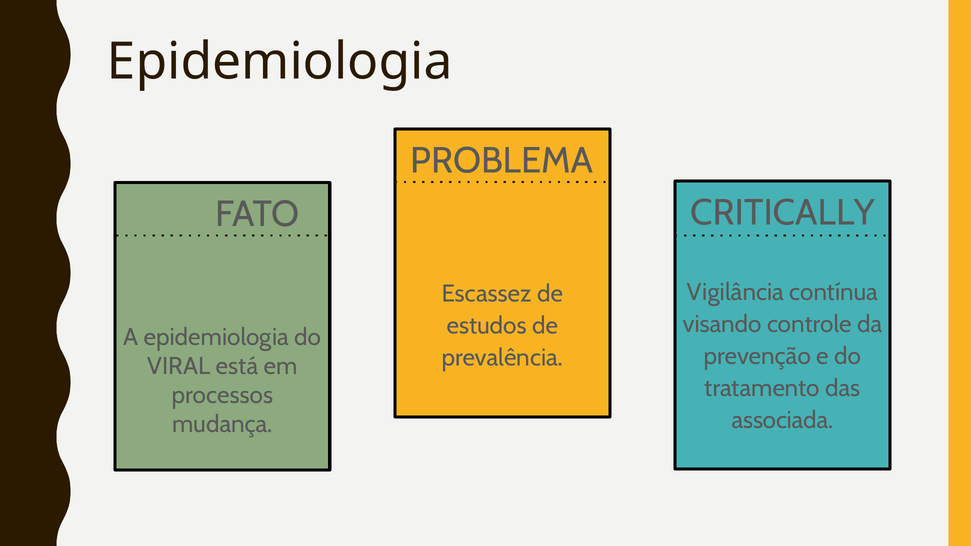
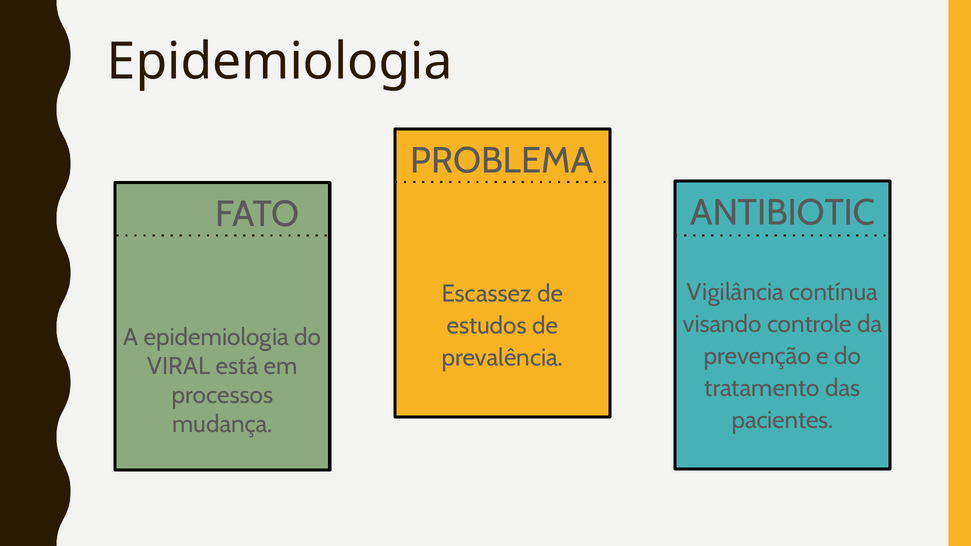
CRITICALLY: CRITICALLY -> ANTIBIOTIC (783, 213)
associada: associada -> pacientes (783, 420)
